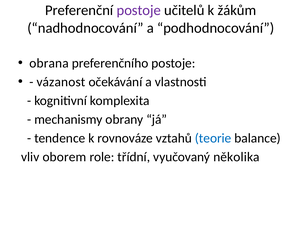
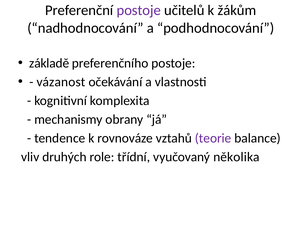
obrana: obrana -> základě (49, 63)
teorie colour: blue -> purple (213, 138)
oborem: oborem -> druhých (64, 157)
